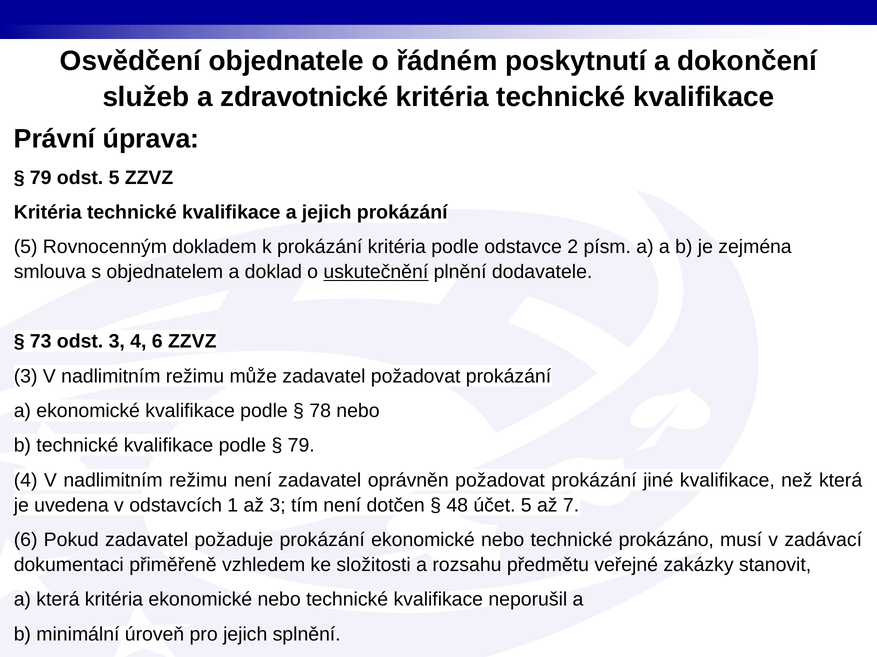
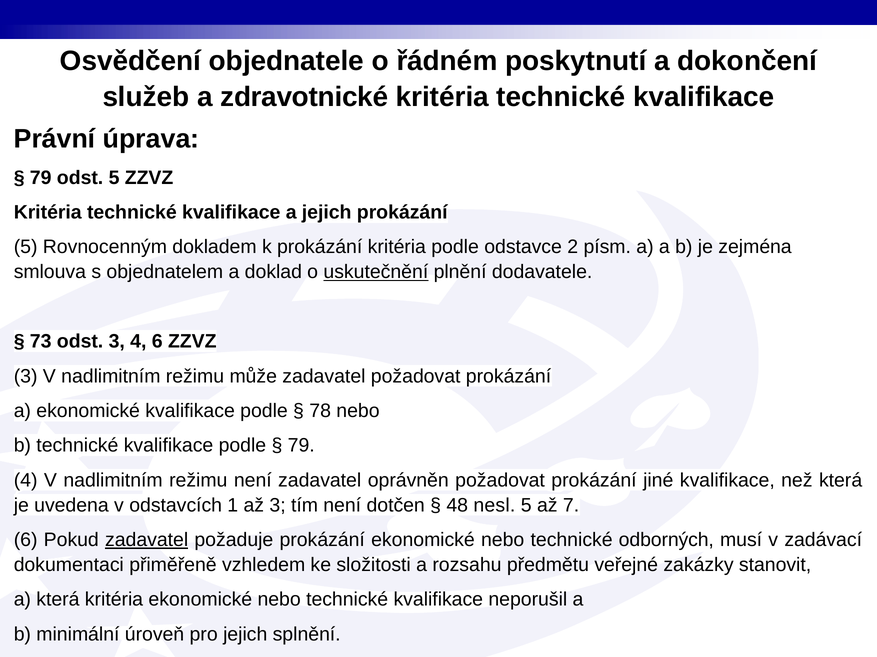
účet: účet -> nesl (494, 506)
zadavatel underline: none -> present (147, 540)
prokázáno: prokázáno -> odborných (666, 540)
